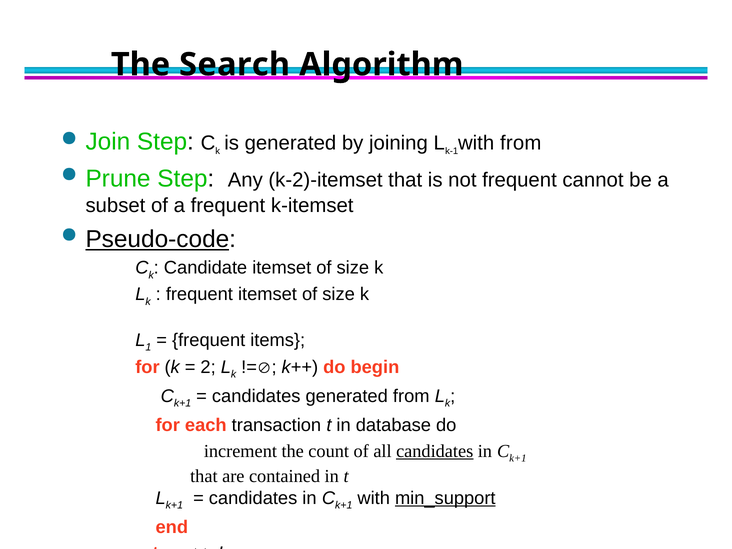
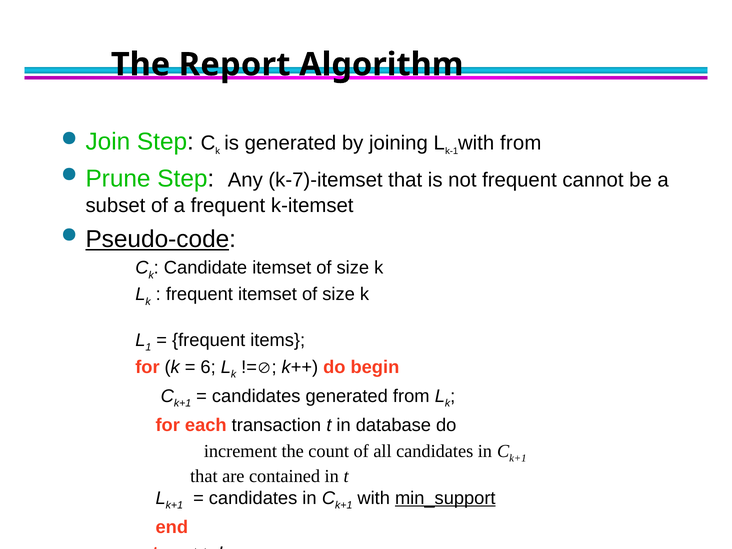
Search: Search -> Report (235, 65)
k-2)-itemset: k-2)-itemset -> k-7)-itemset (326, 180)
2: 2 -> 6 (208, 367)
candidates underline: present -> none (435, 451)
